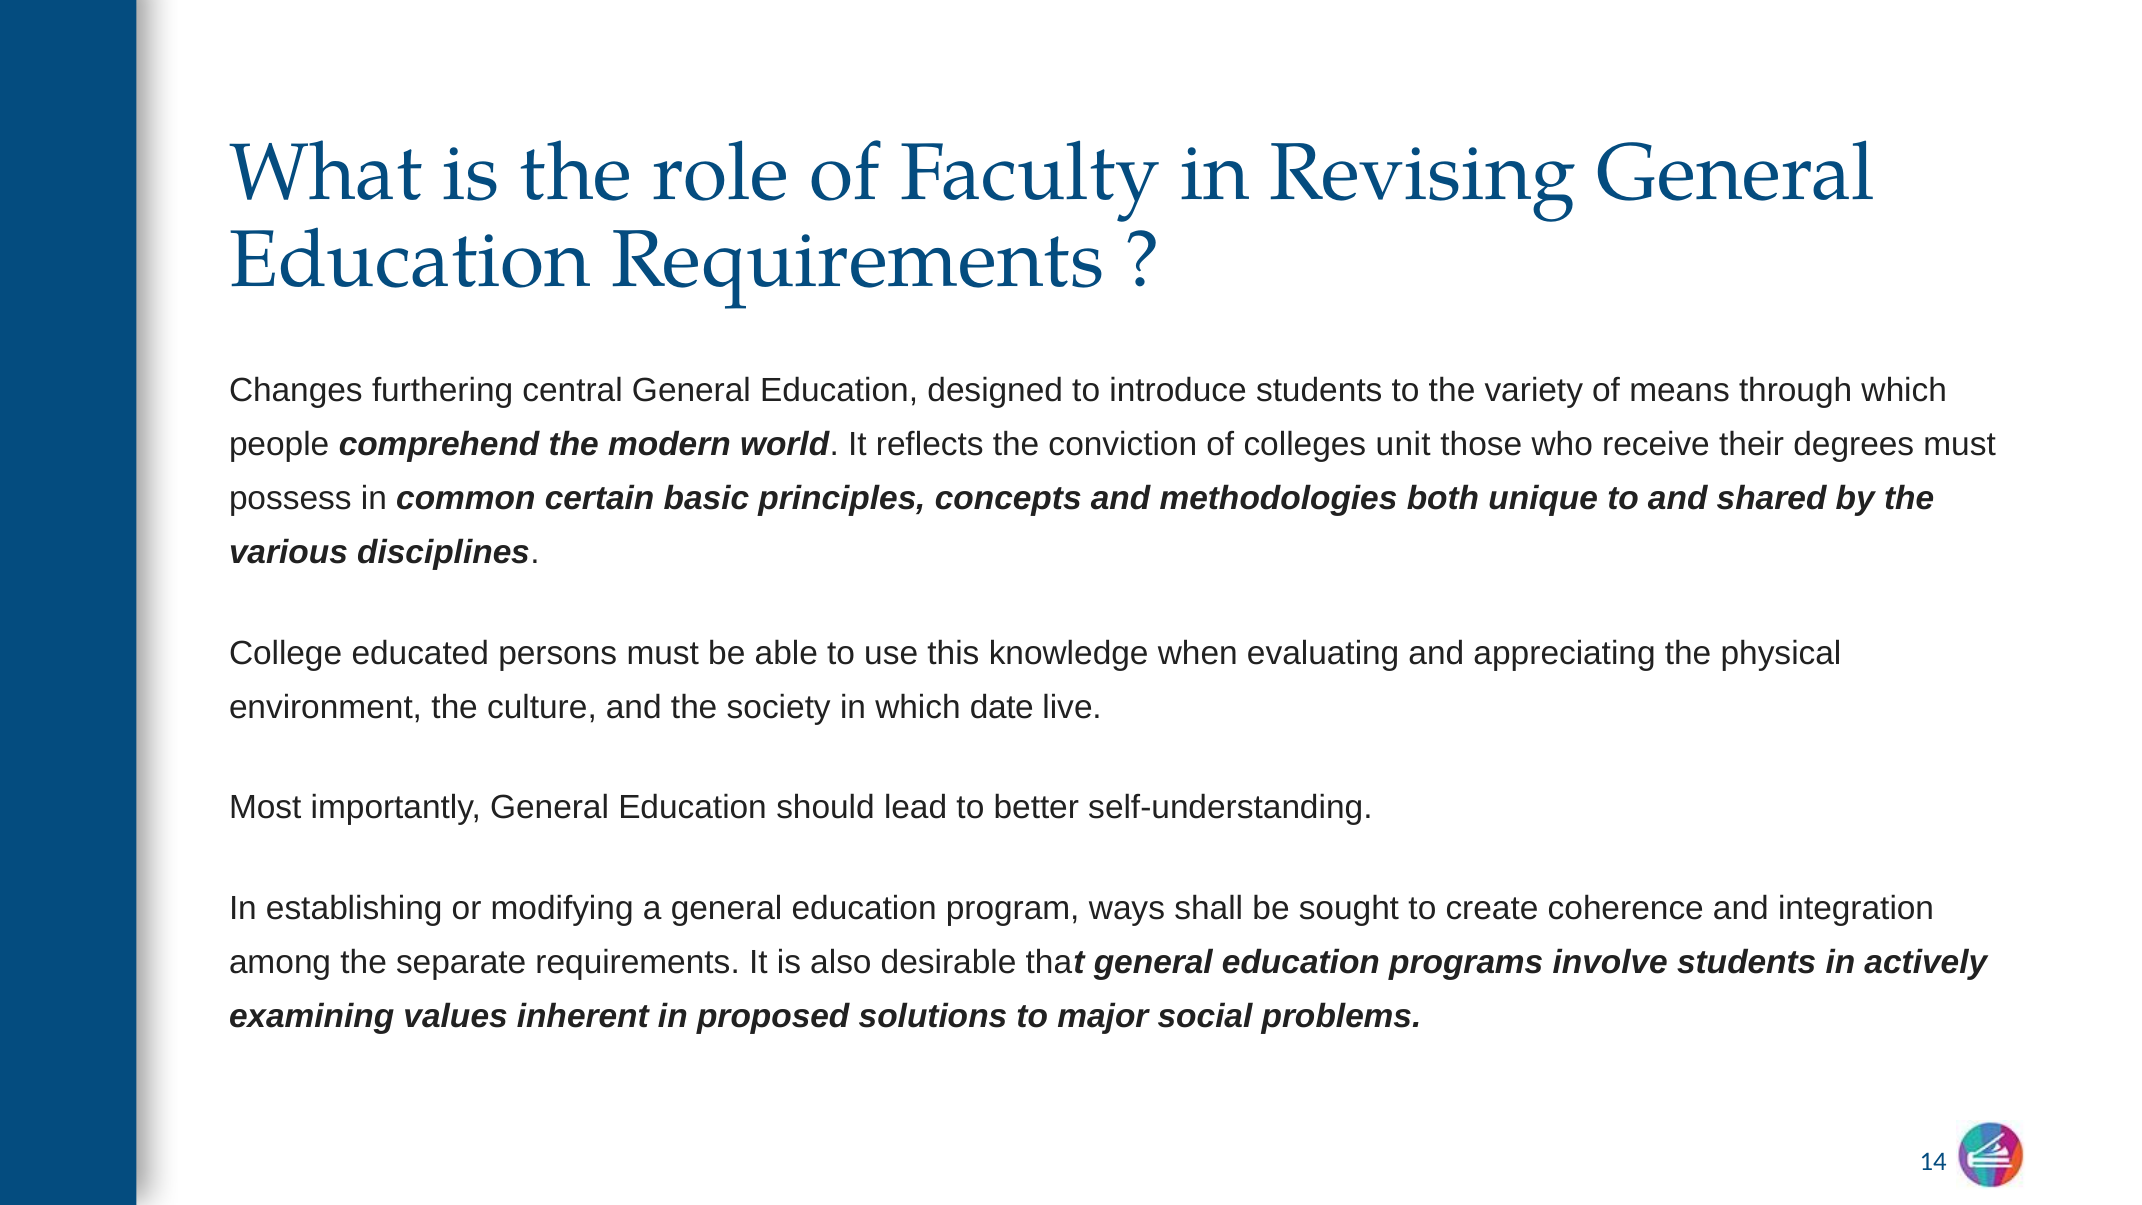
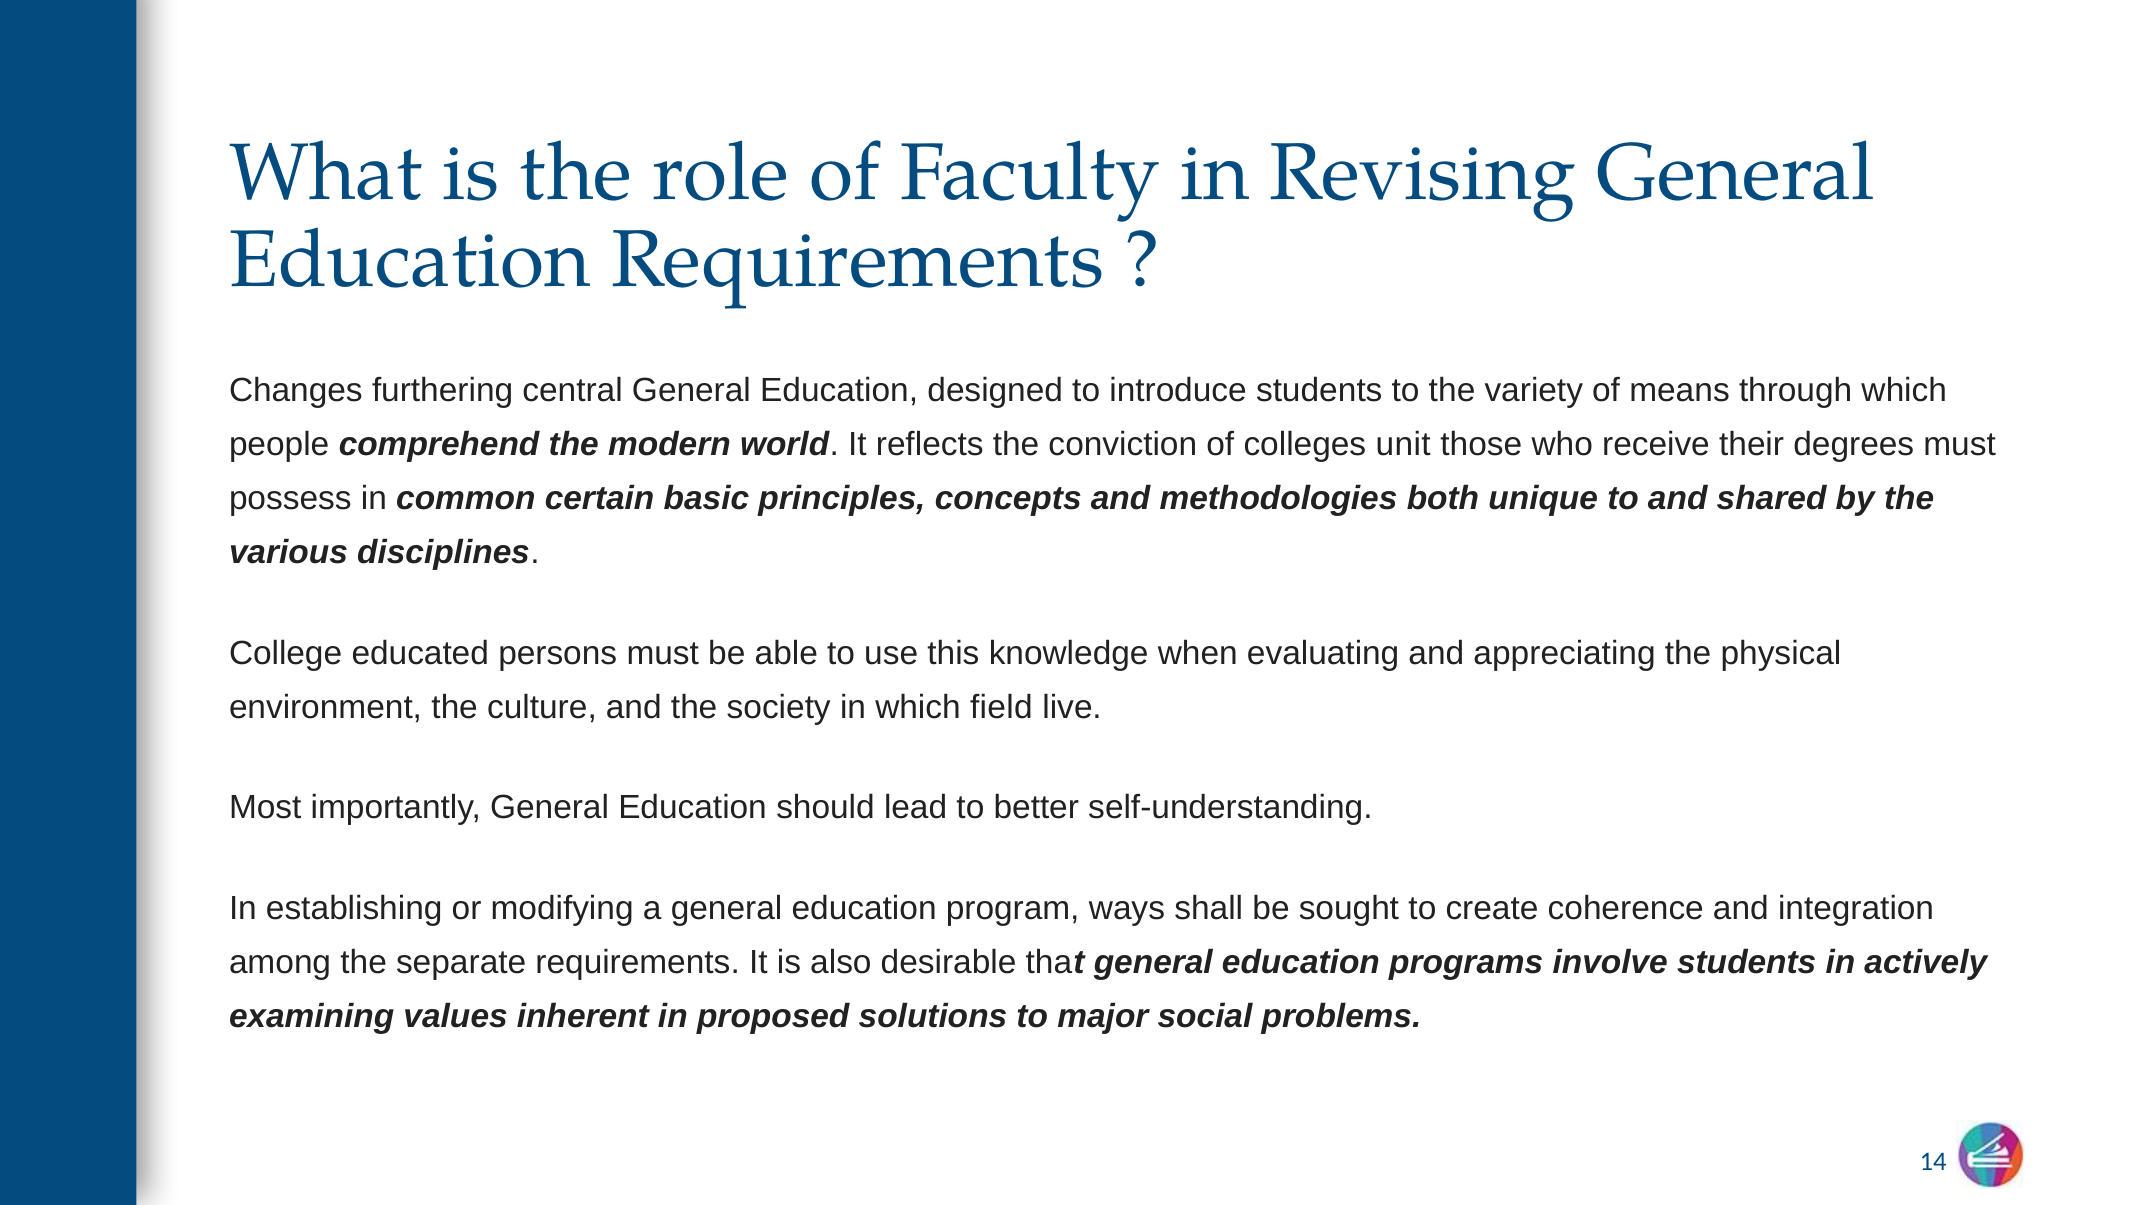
date: date -> field (1001, 707)
